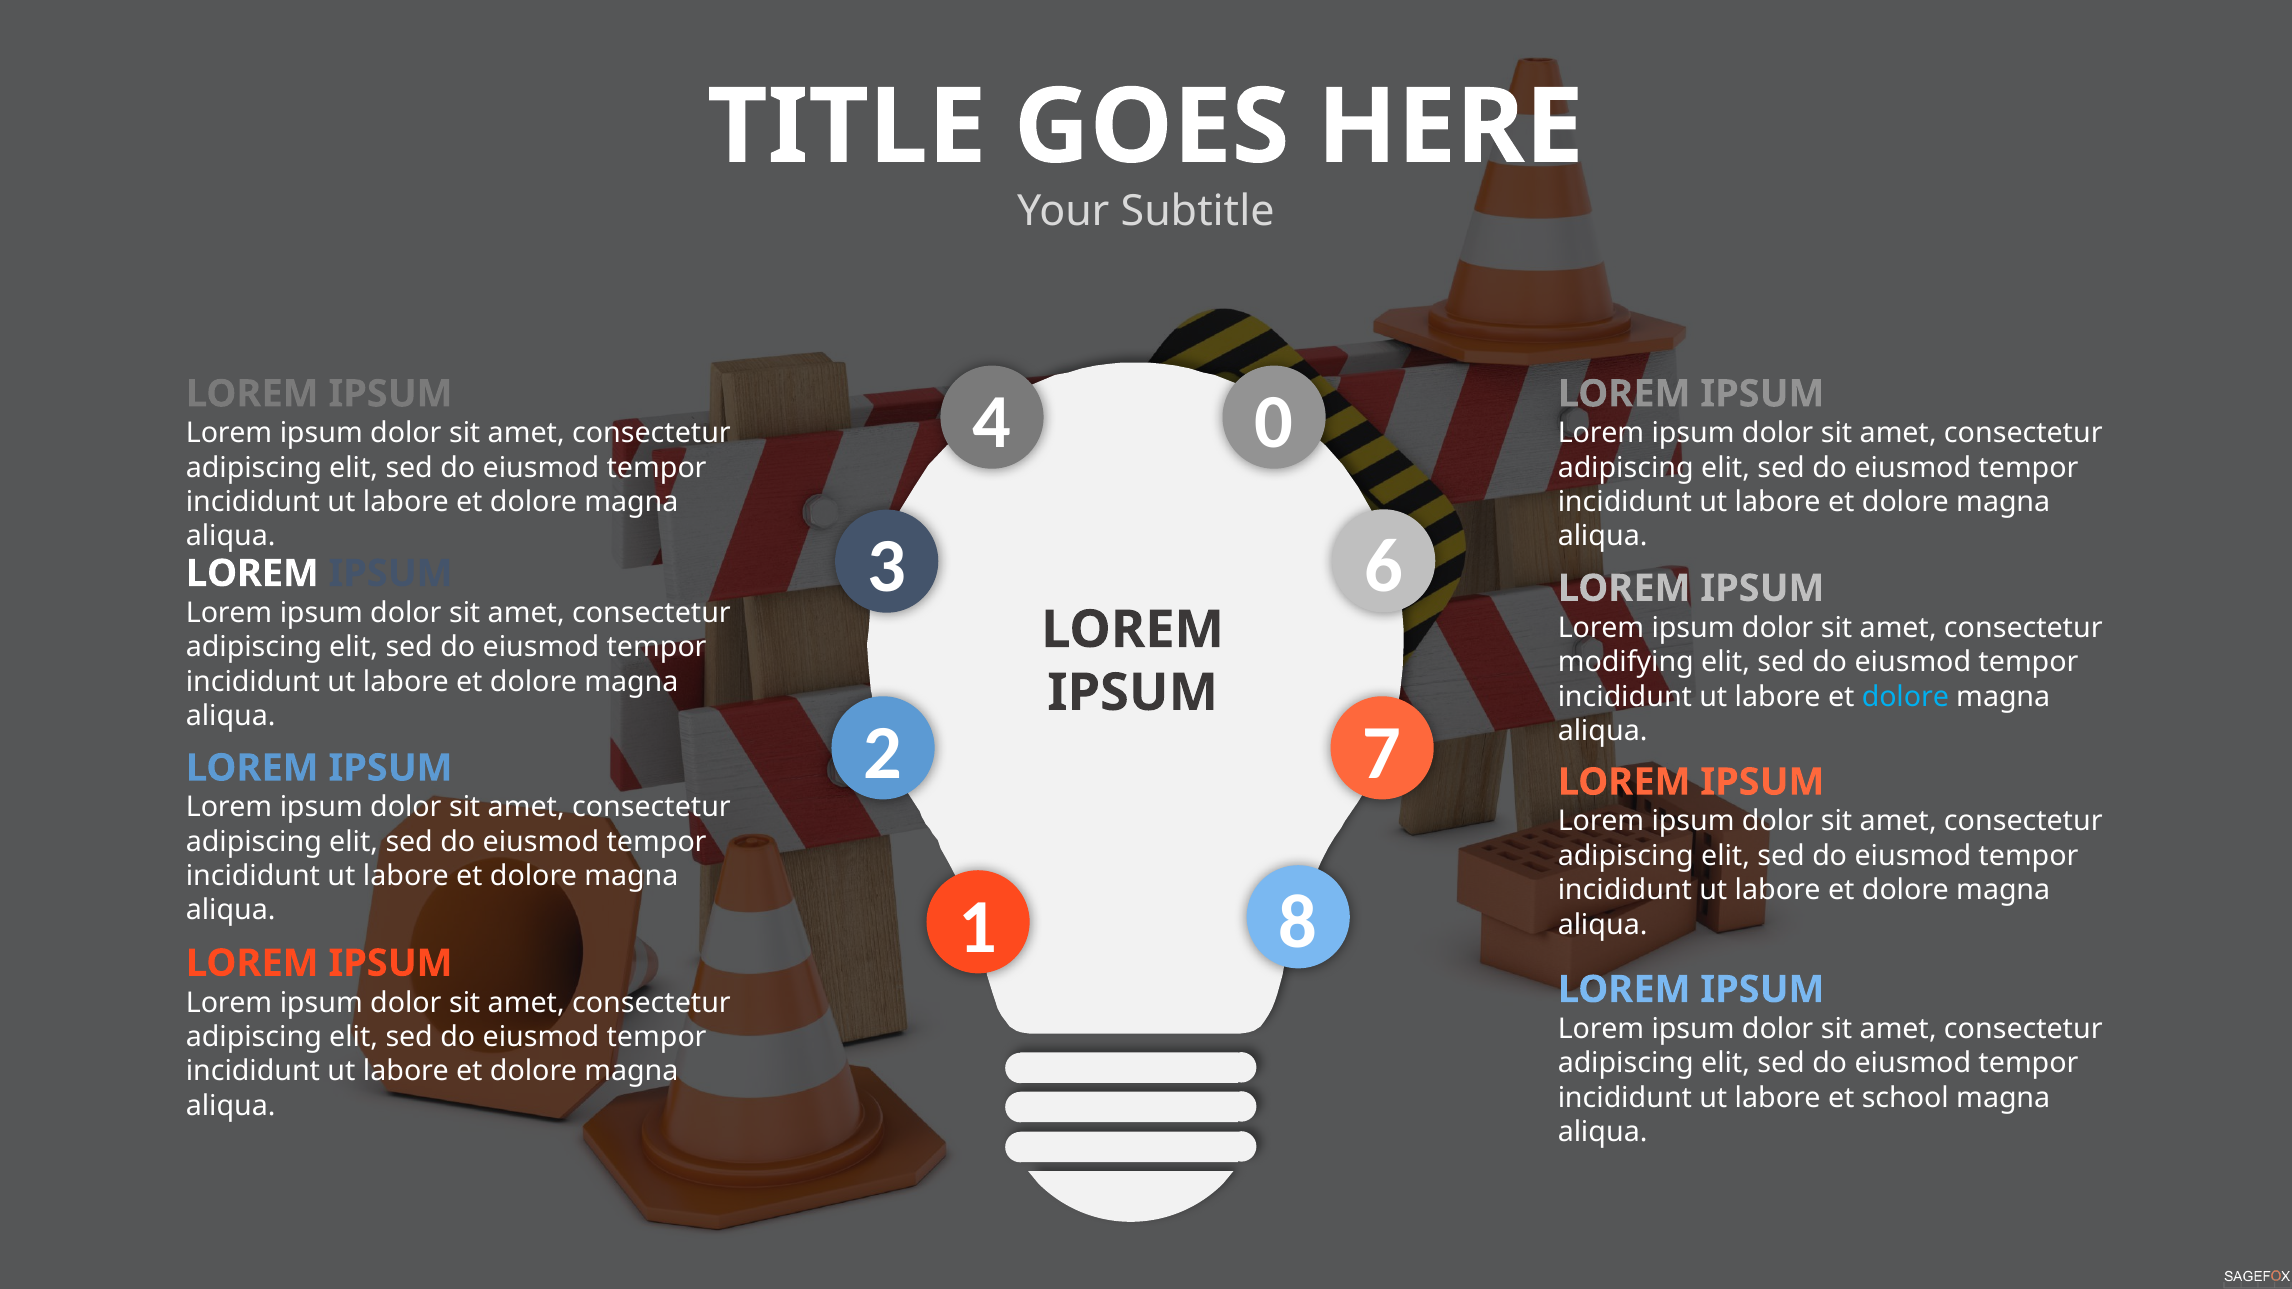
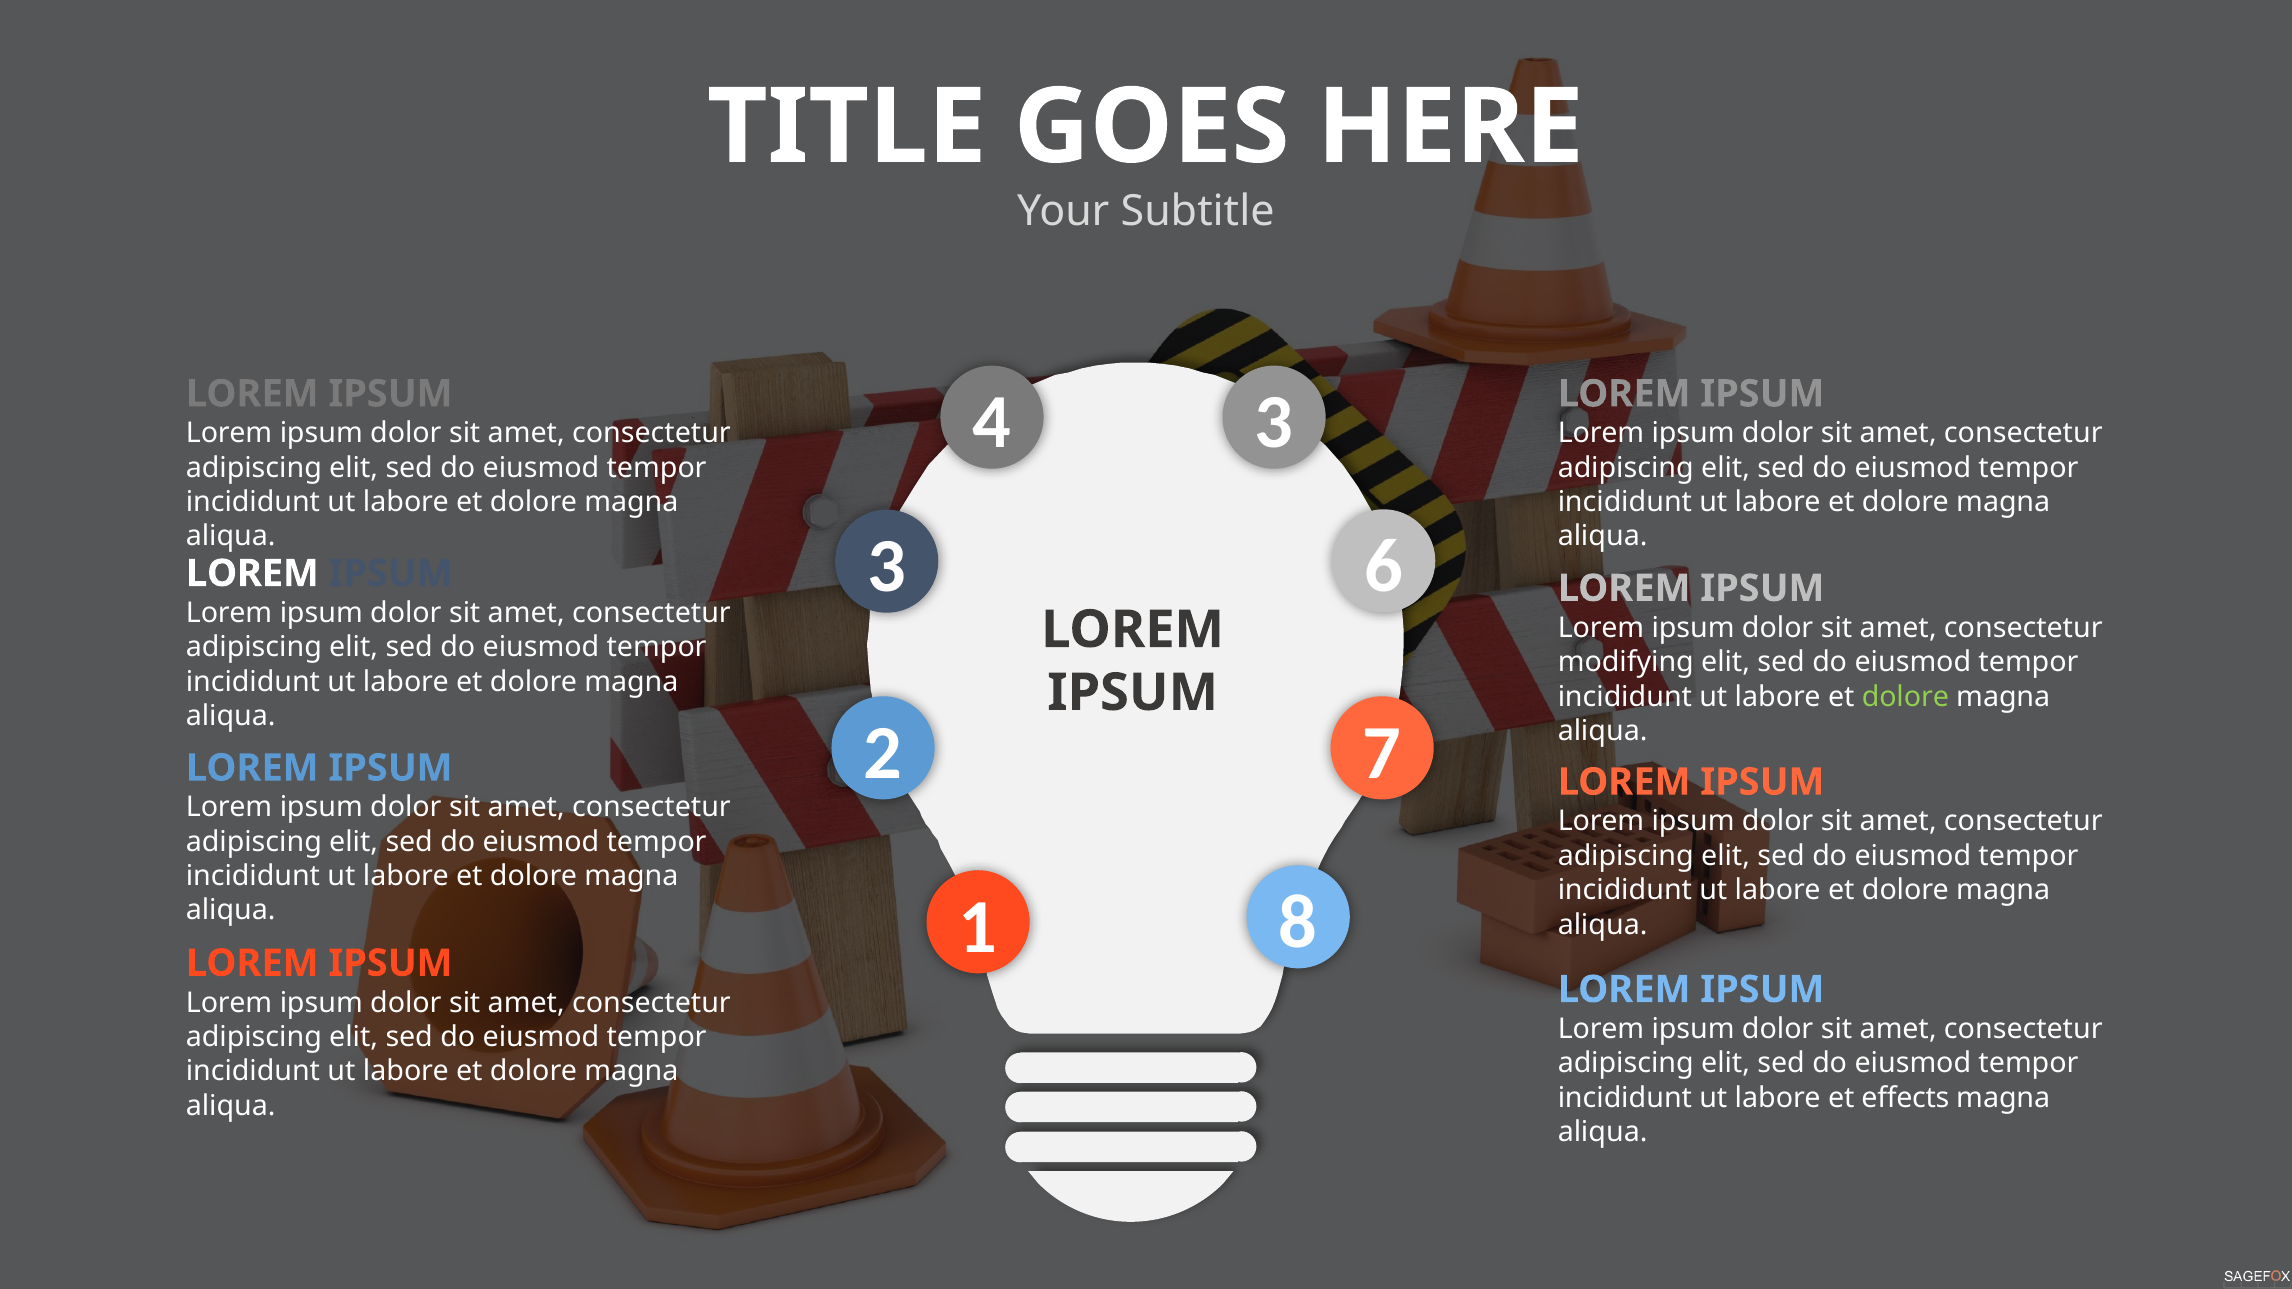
4 0: 0 -> 3 (1274, 423)
dolore colour: light blue -> light green (1905, 697)
school: school -> effects (1905, 1098)
